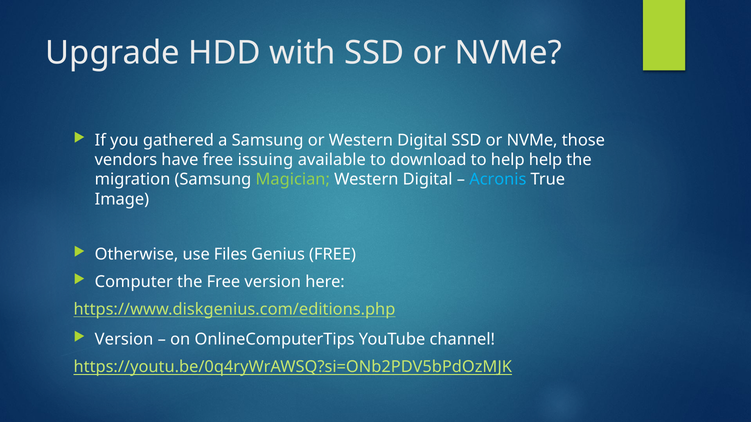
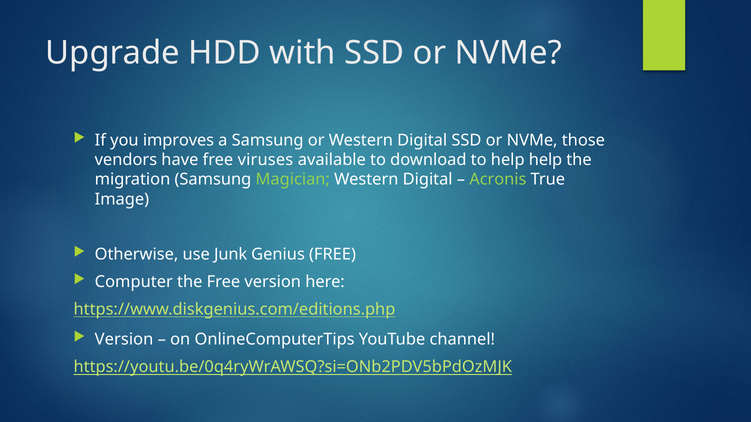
gathered: gathered -> improves (178, 140)
issuing: issuing -> viruses (265, 160)
Acronis colour: light blue -> light green (498, 180)
Files: Files -> Junk (231, 255)
